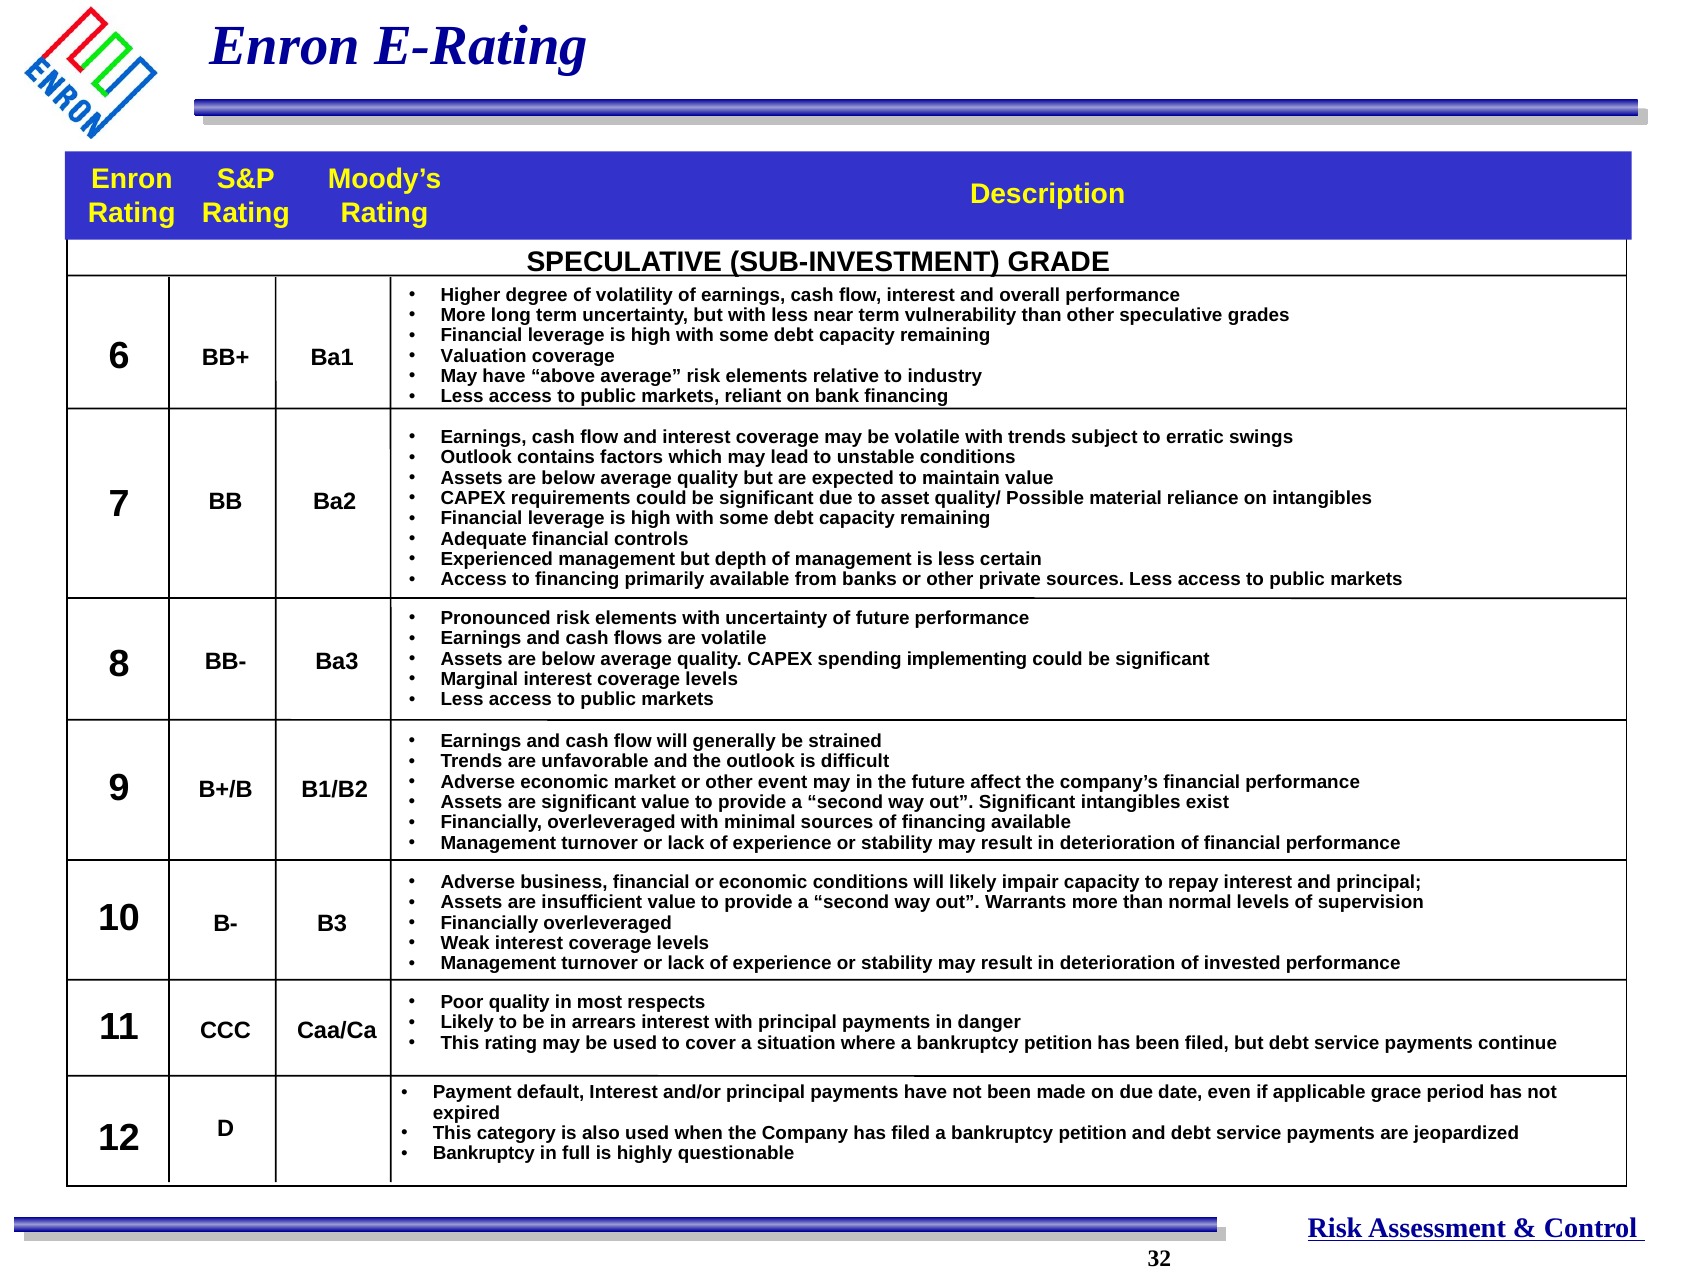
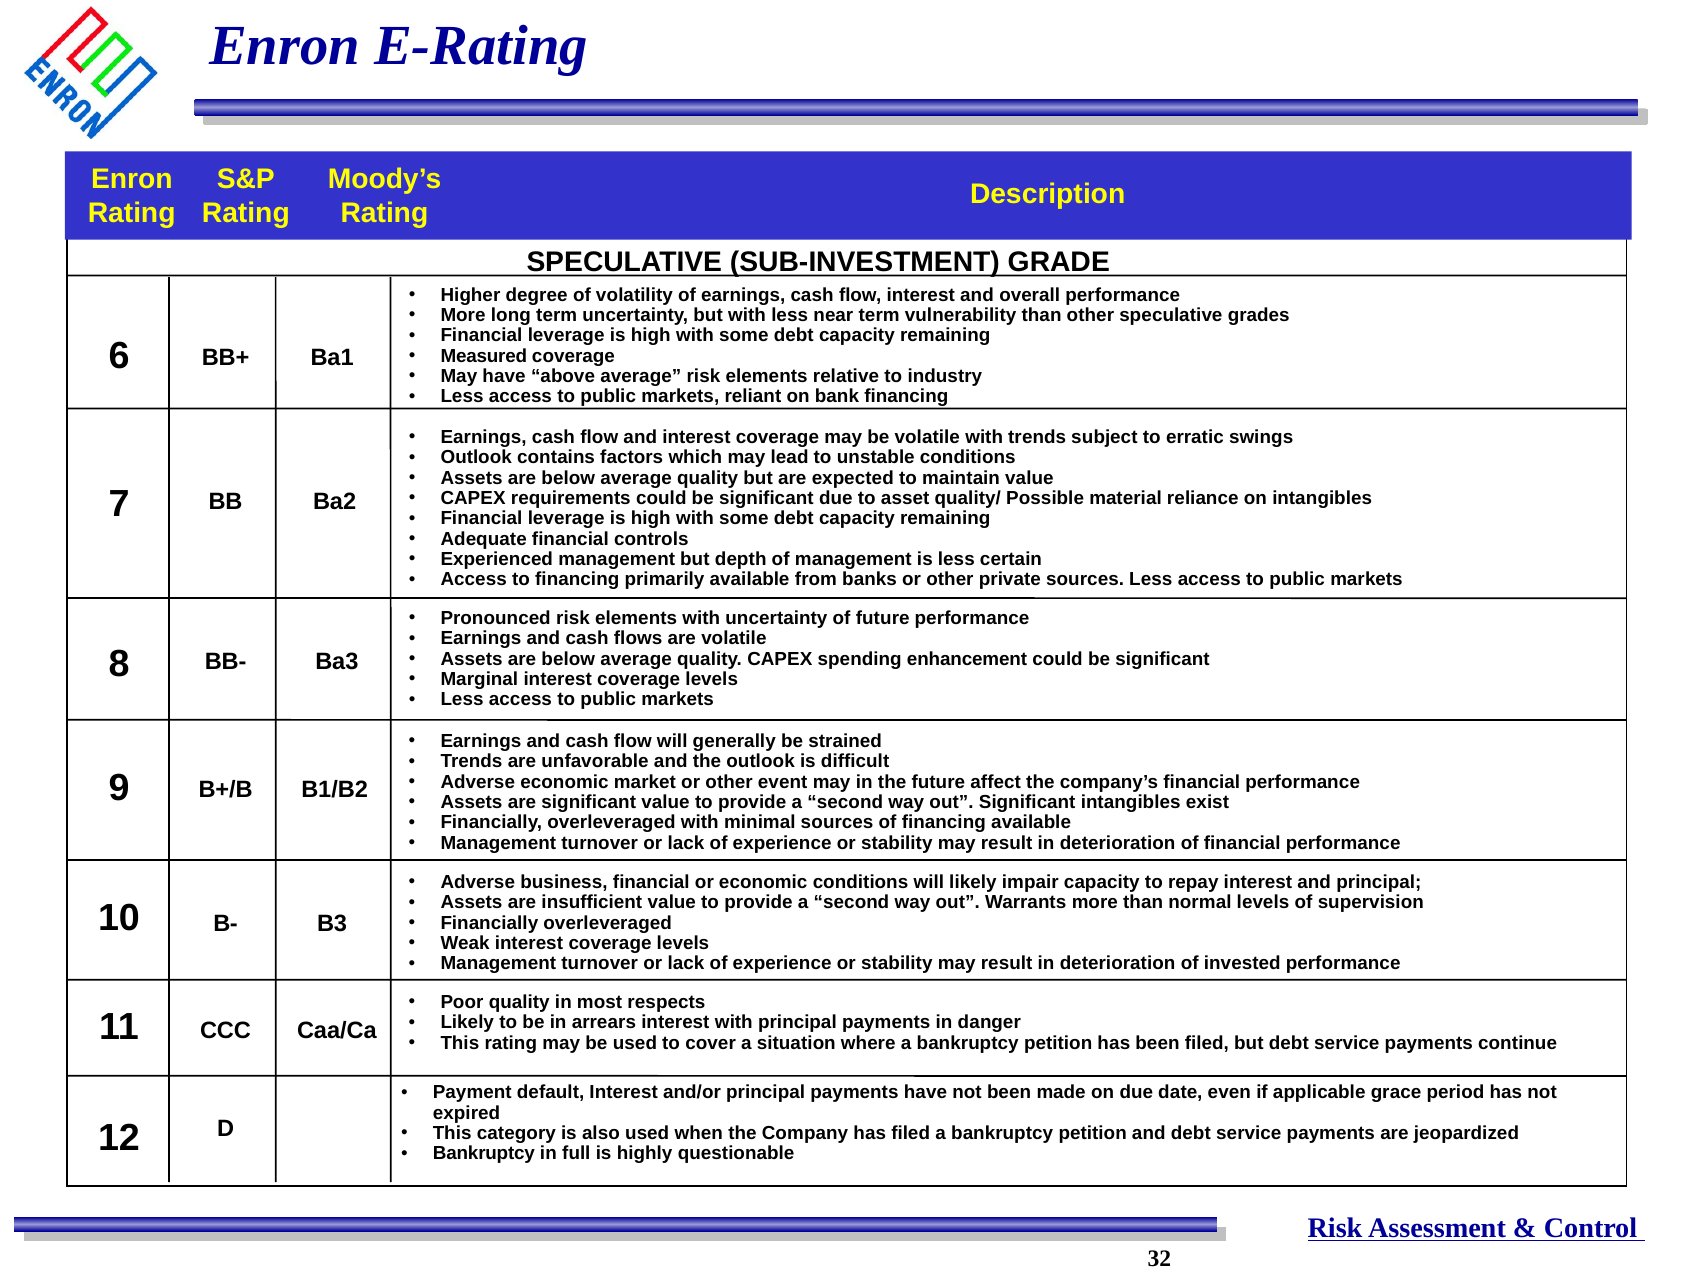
Valuation: Valuation -> Measured (484, 356)
implementing: implementing -> enhancement (967, 659)
